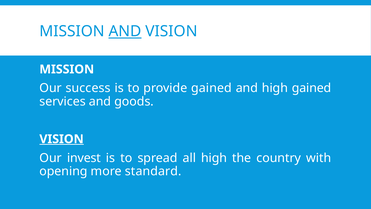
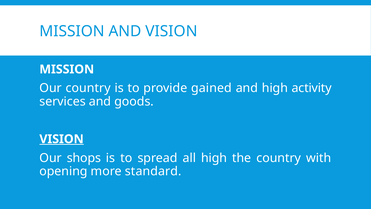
AND underline: present -> none (125, 31)
Our success: success -> country (88, 88)
high gained: gained -> activity (312, 88)
invest: invest -> shops (84, 158)
